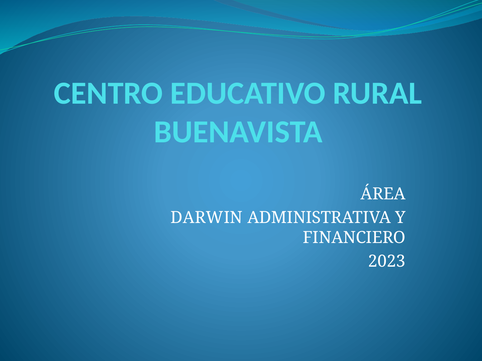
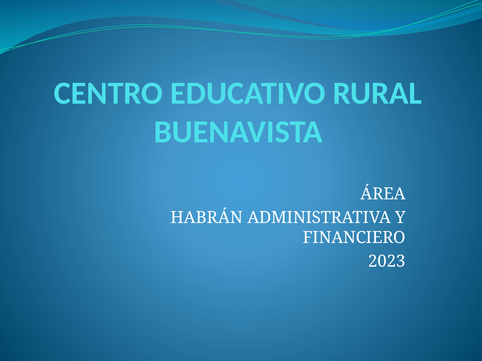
DARWIN: DARWIN -> HABRÁN (207, 218)
